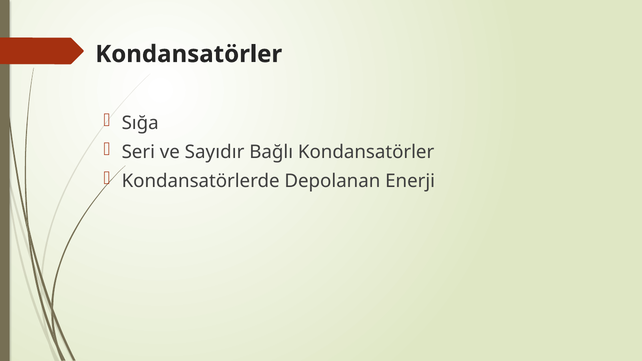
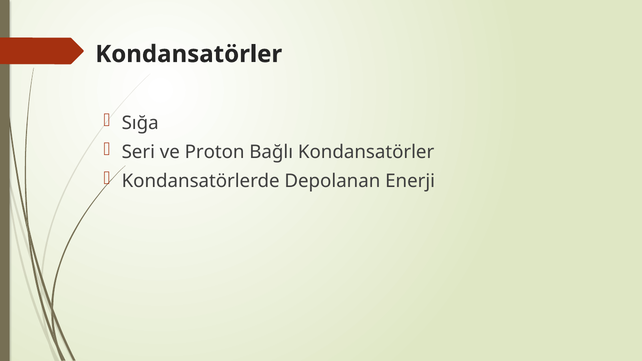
Sayıdır: Sayıdır -> Proton (215, 152)
